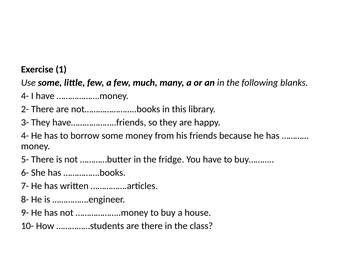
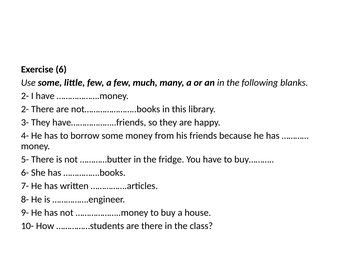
1: 1 -> 6 (61, 70)
4-: 4- -> 2- (25, 96)
